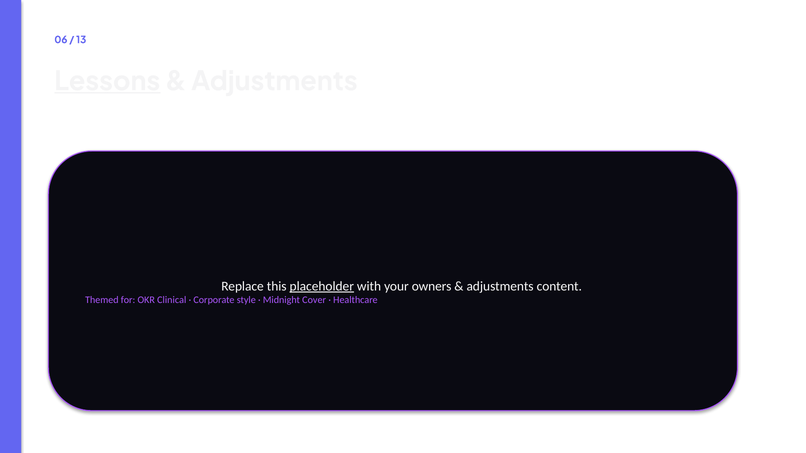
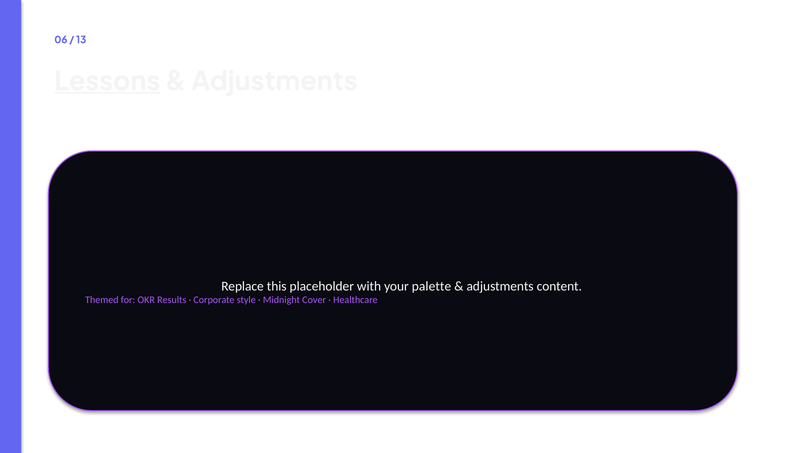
placeholder underline: present -> none (322, 287)
owners: owners -> palette (432, 287)
Clinical: Clinical -> Results (172, 300)
